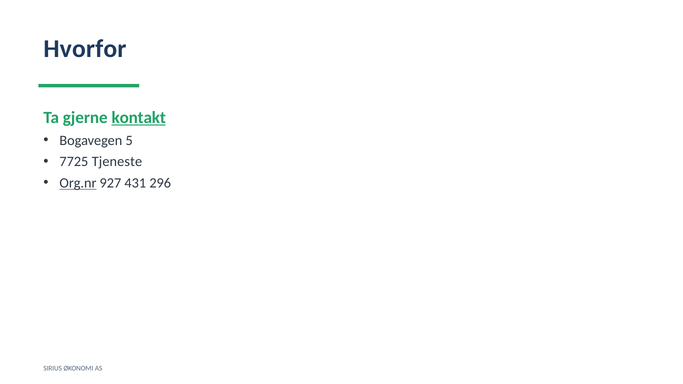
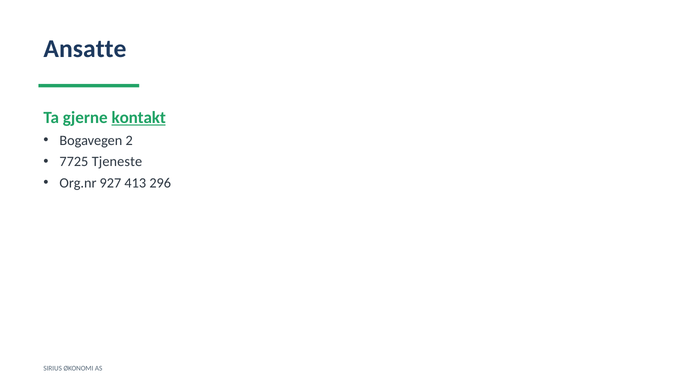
Hvorfor: Hvorfor -> Ansatte (85, 49)
5: 5 -> 2 (129, 140)
Org.nr underline: present -> none (78, 183)
431: 431 -> 413 (135, 183)
